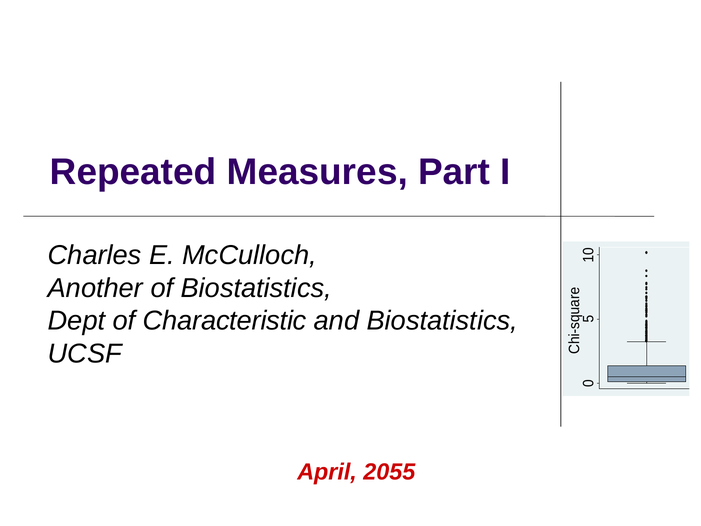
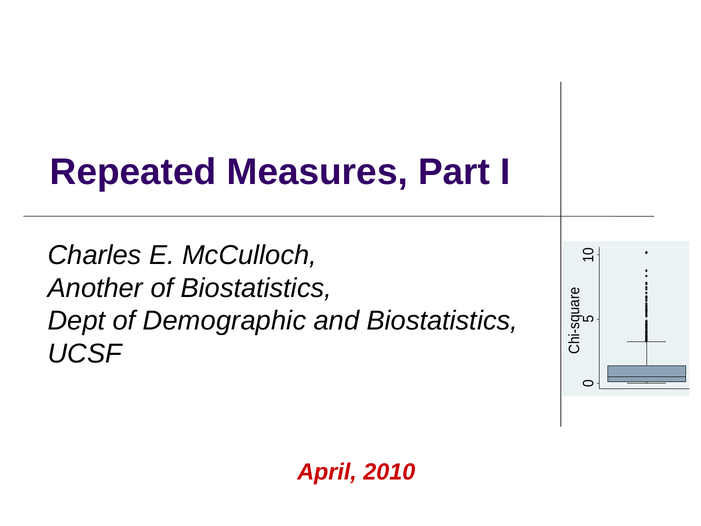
Characteristic: Characteristic -> Demographic (225, 321)
2055: 2055 -> 2010 (389, 472)
